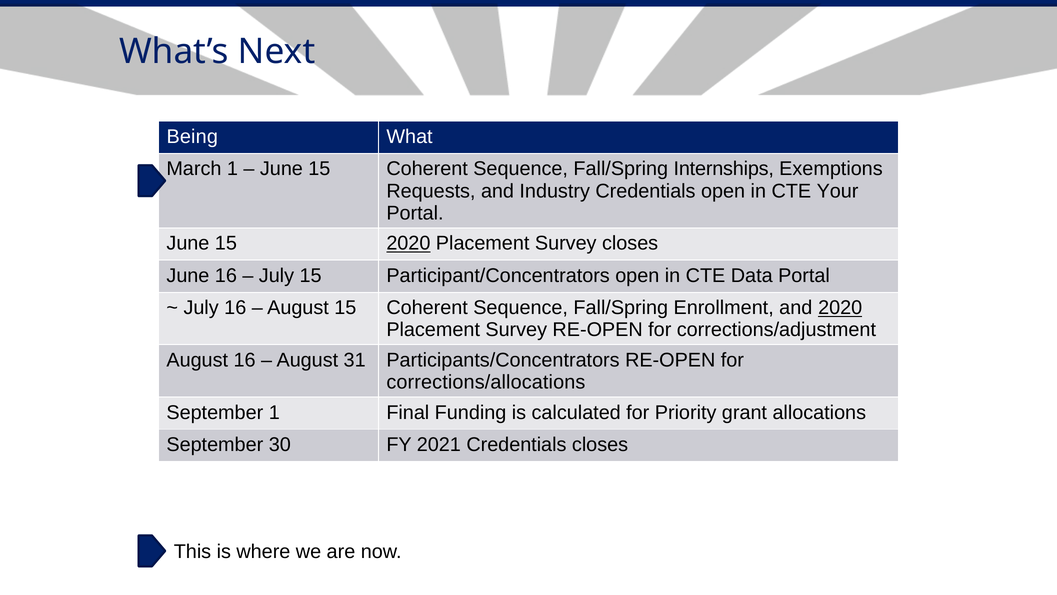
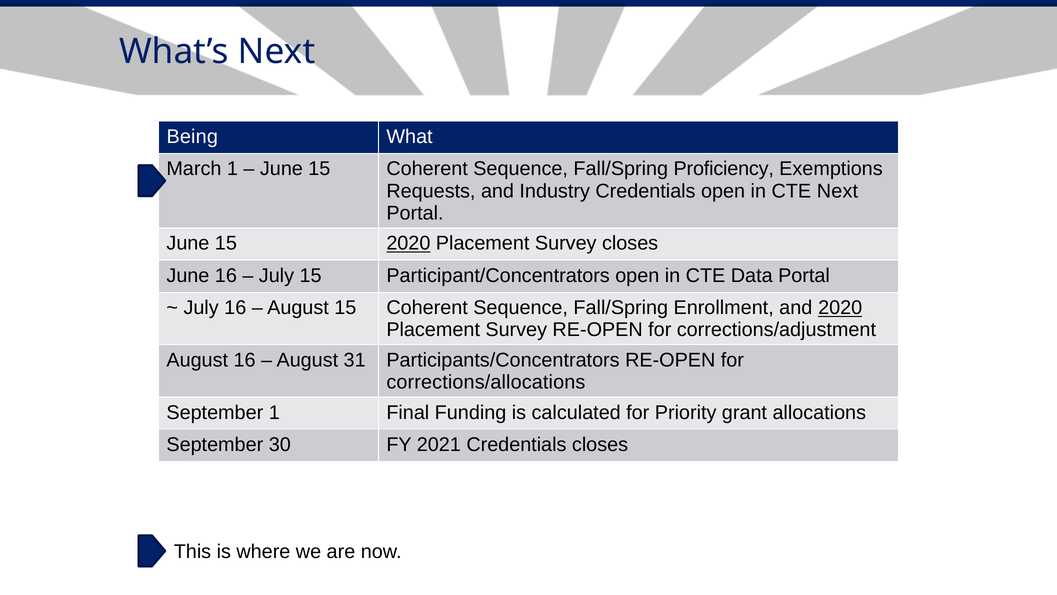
Internships: Internships -> Proficiency (724, 169)
CTE Your: Your -> Next (837, 191)
